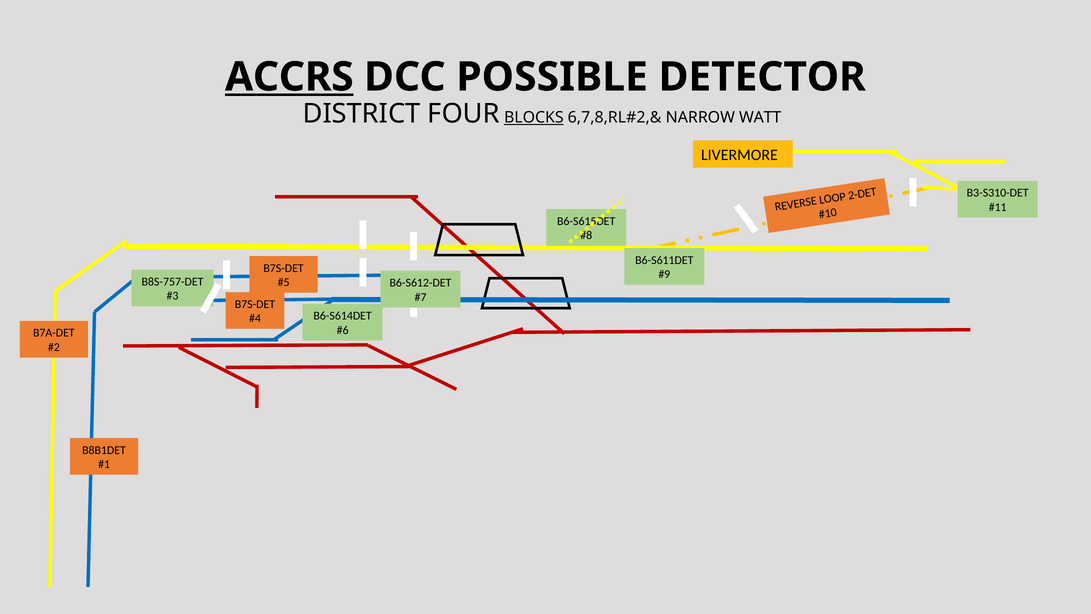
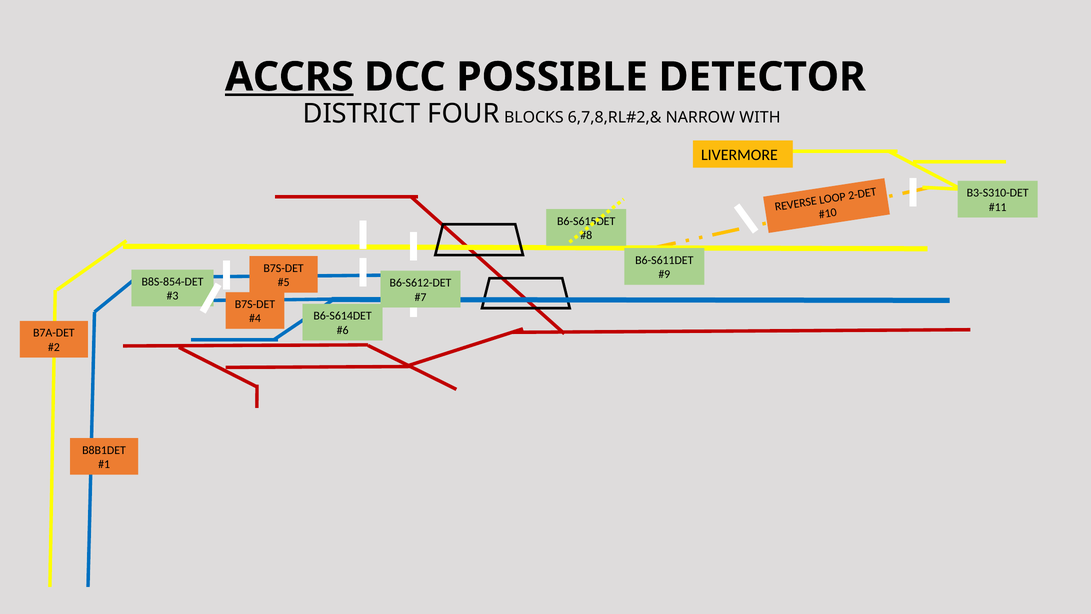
BLOCKS underline: present -> none (534, 118)
WATT: WATT -> WITH (760, 118)
B8S-757-DET: B8S-757-DET -> B8S-854-DET (173, 282)
